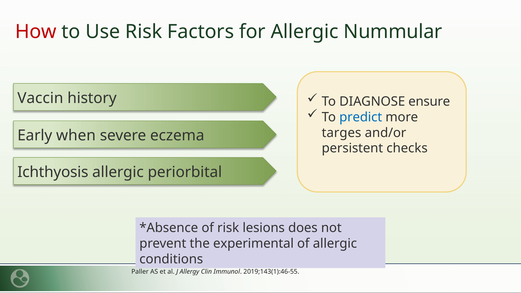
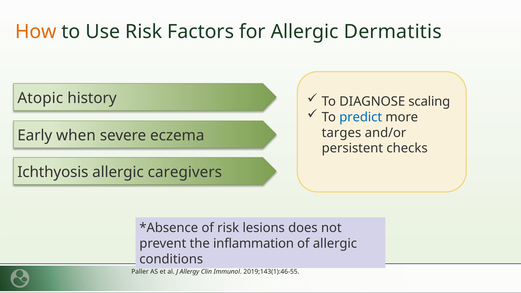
How colour: red -> orange (36, 32)
Nummular: Nummular -> Dermatitis (393, 32)
Vaccin: Vaccin -> Atopic (40, 98)
ensure: ensure -> scaling (429, 101)
periorbital: periorbital -> caregivers (185, 172)
experimental: experimental -> inflammation (254, 244)
